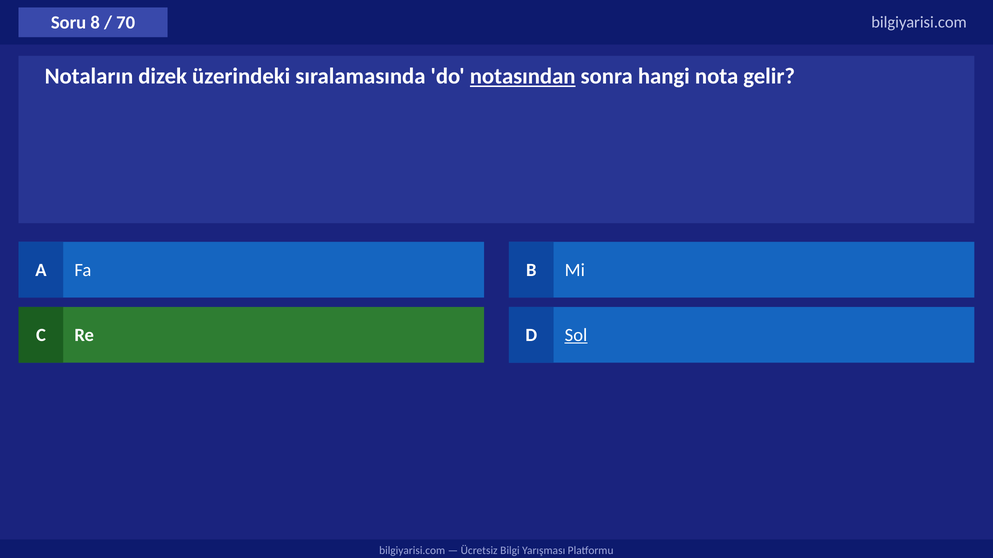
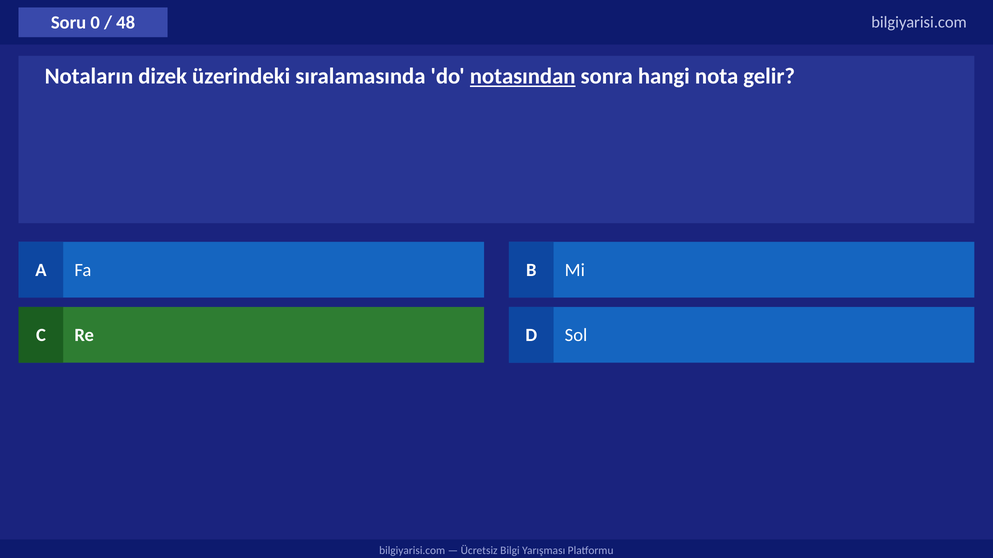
8: 8 -> 0 (95, 23)
70: 70 -> 48 (126, 23)
Sol underline: present -> none (576, 335)
